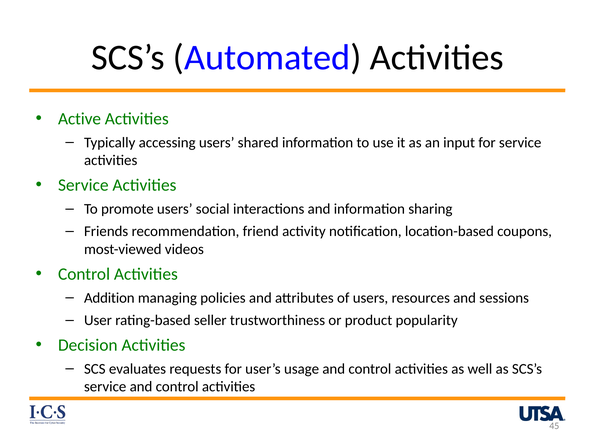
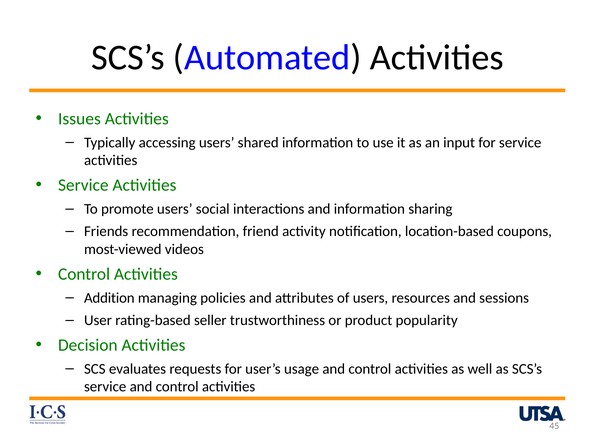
Active: Active -> Issues (79, 119)
